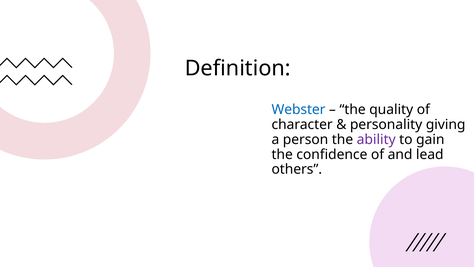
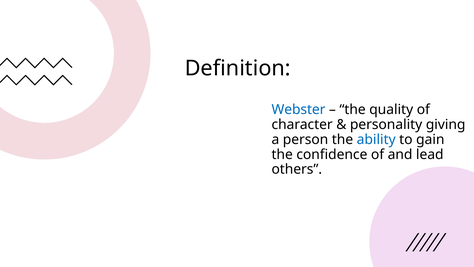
ability colour: purple -> blue (376, 139)
